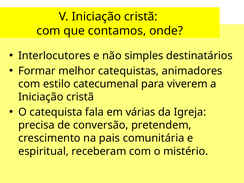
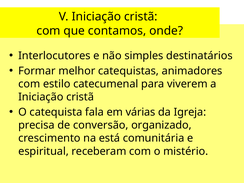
pretendem: pretendem -> organizado (161, 125)
pais: pais -> está (110, 138)
